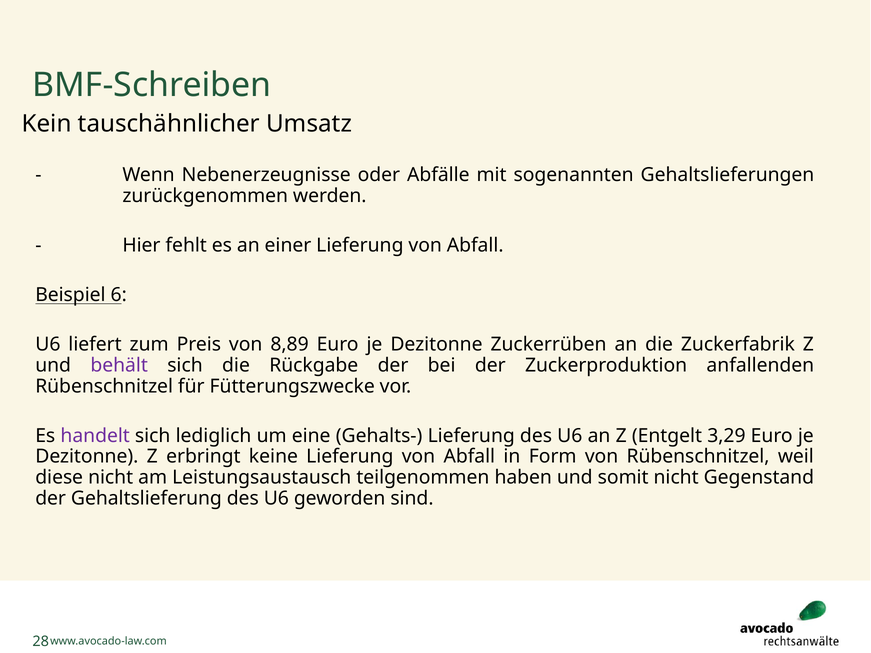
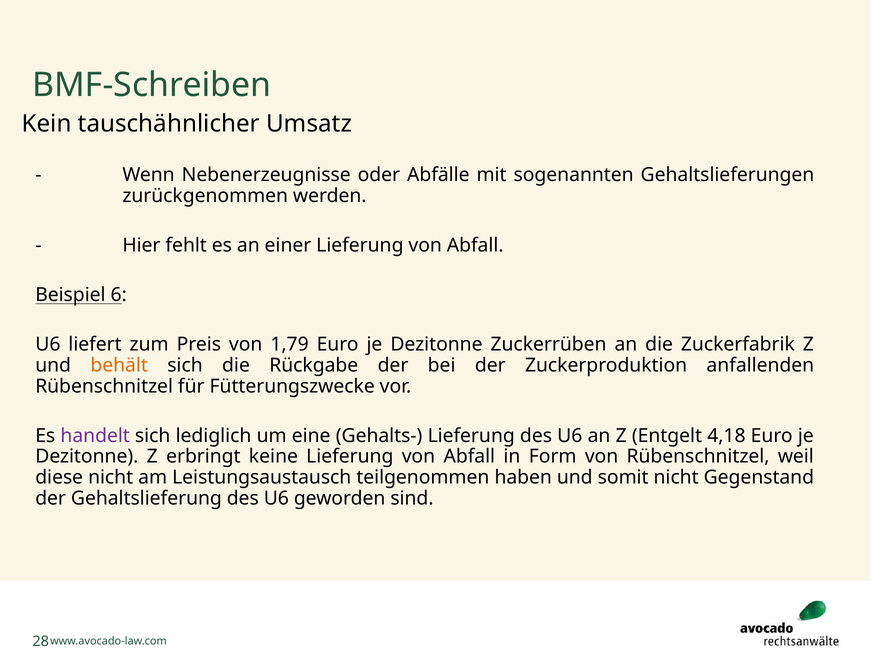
8,89: 8,89 -> 1,79 (290, 345)
behält colour: purple -> orange (119, 365)
3,29: 3,29 -> 4,18 (726, 436)
